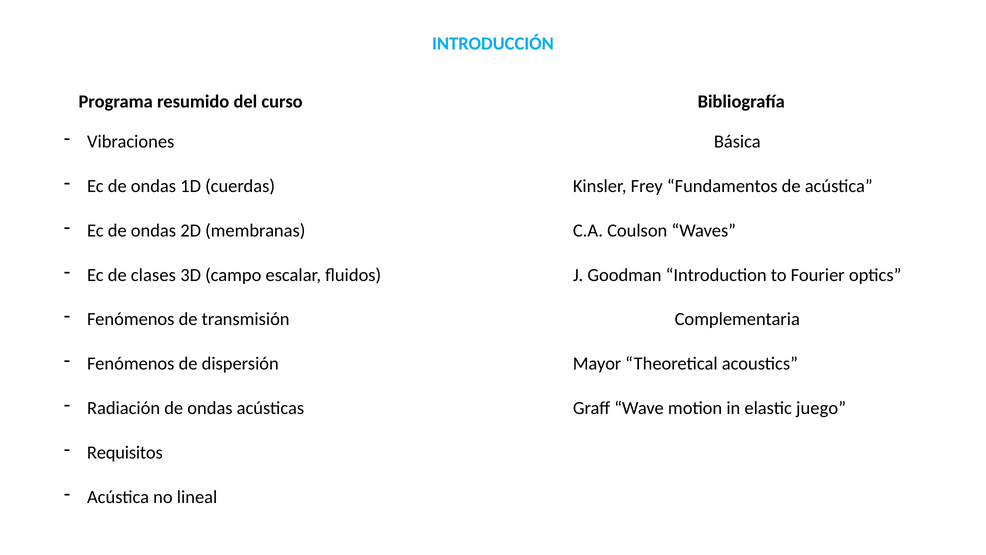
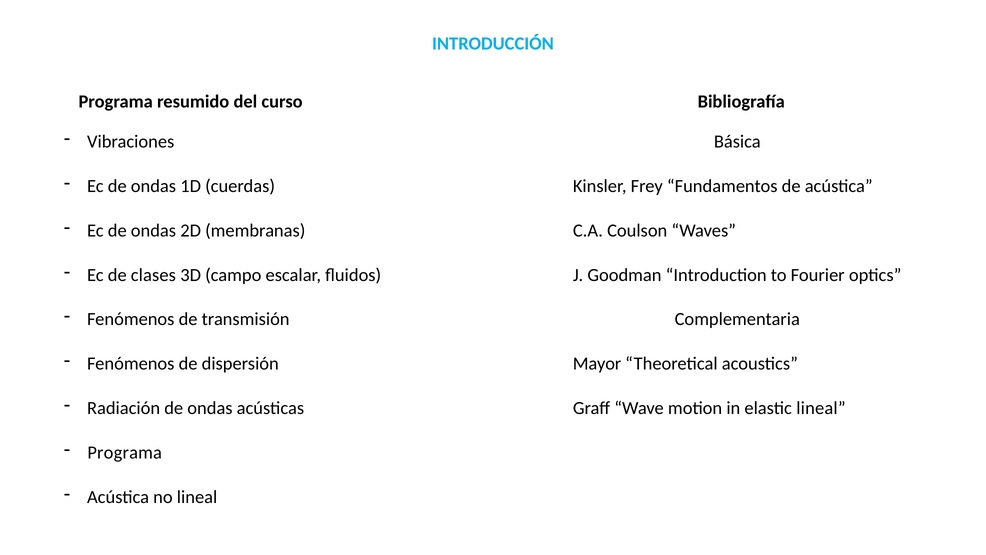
elastic juego: juego -> lineal (821, 408)
Requisitos: Requisitos -> Programa (125, 452)
